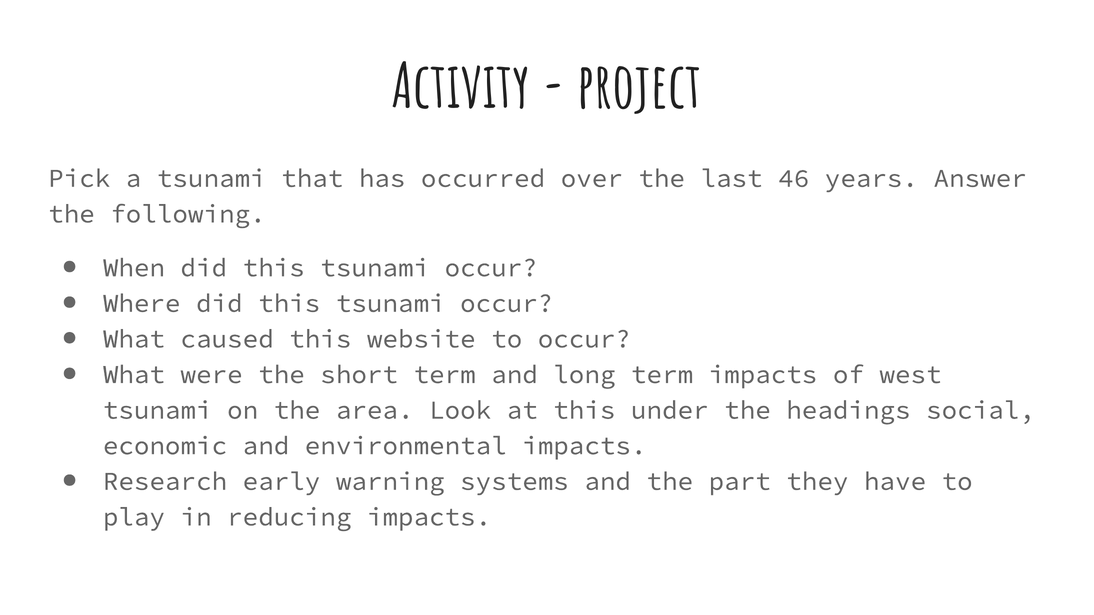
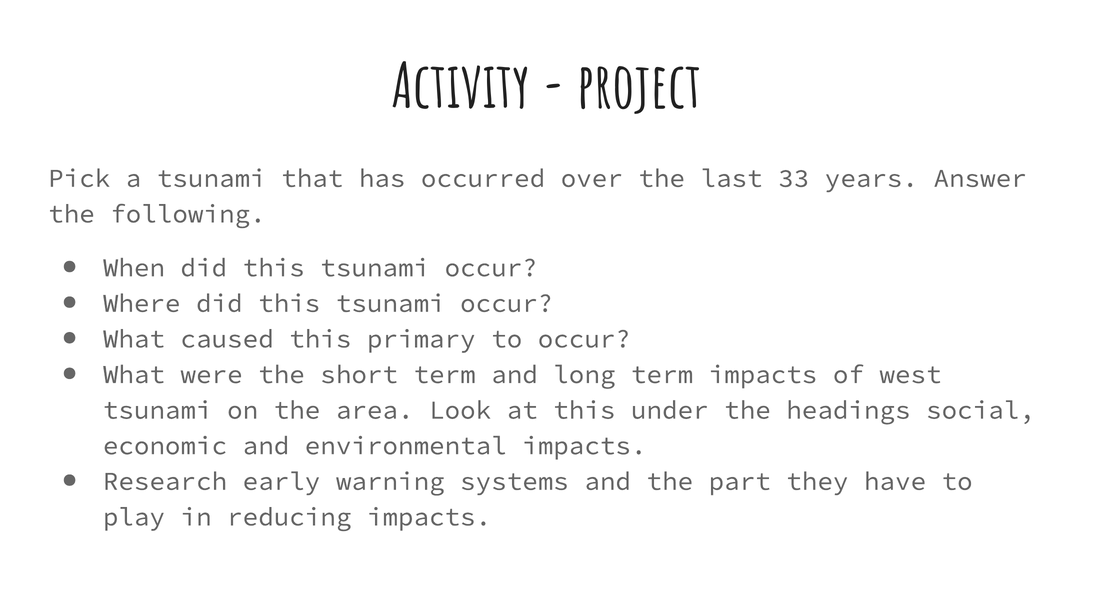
46: 46 -> 33 (794, 178)
website: website -> primary (421, 339)
